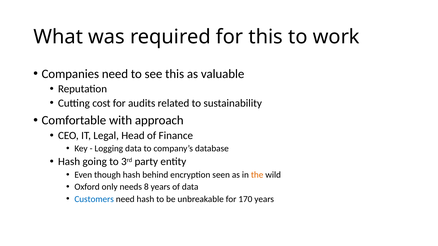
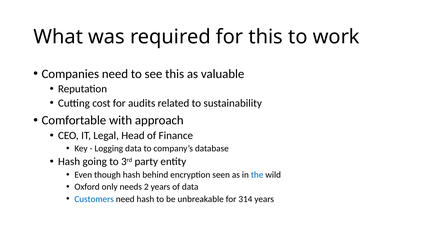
the colour: orange -> blue (257, 175)
8: 8 -> 2 (146, 187)
170: 170 -> 314 (245, 199)
